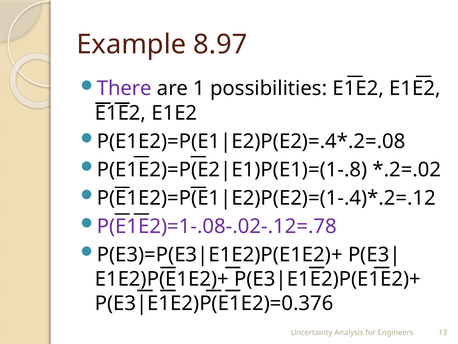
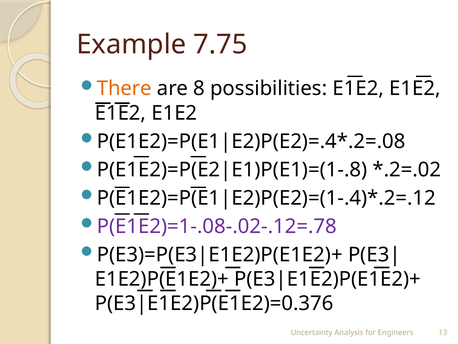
8.97: 8.97 -> 7.75 (220, 44)
There colour: purple -> orange (124, 88)
1: 1 -> 8 (199, 88)
